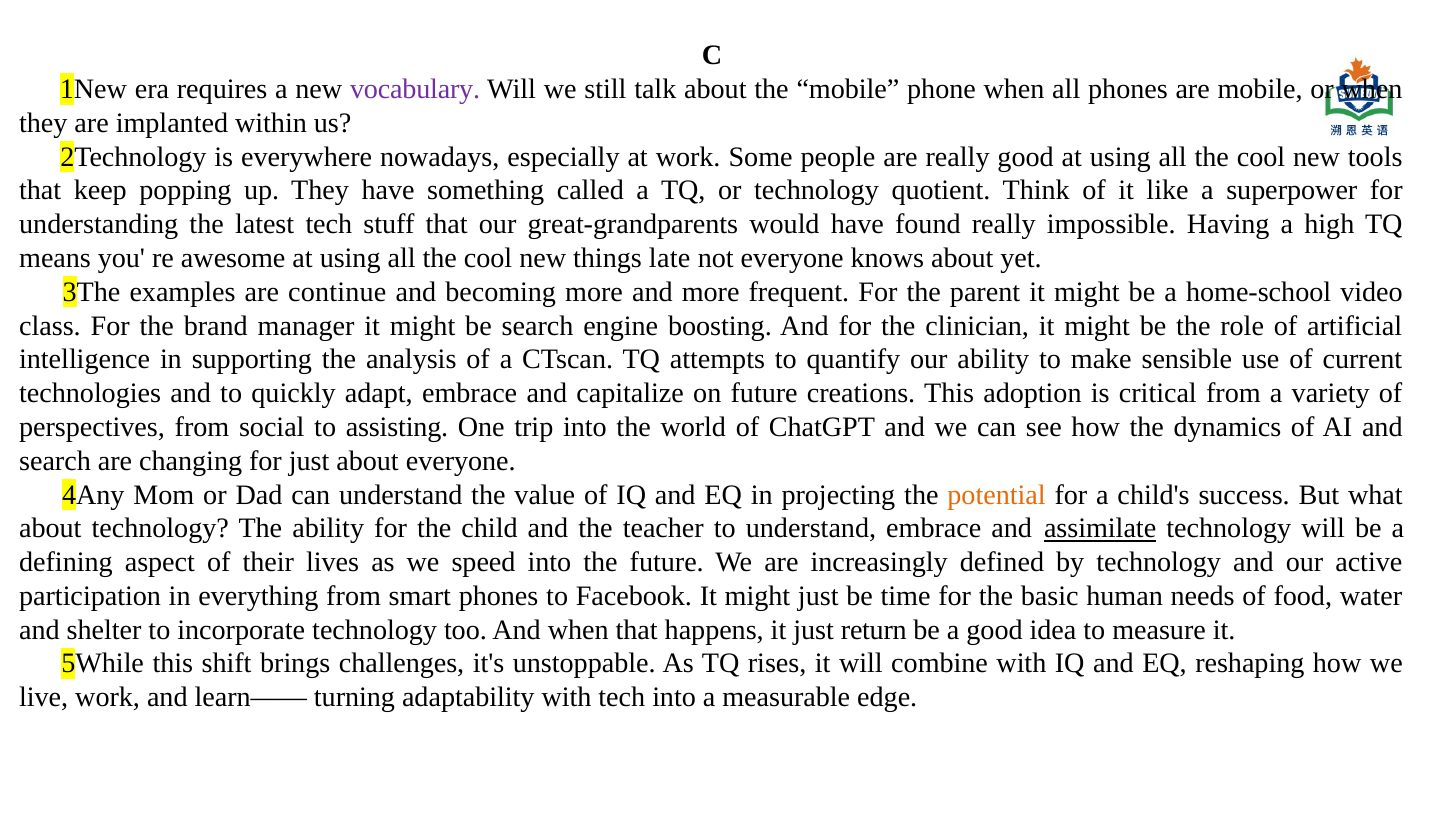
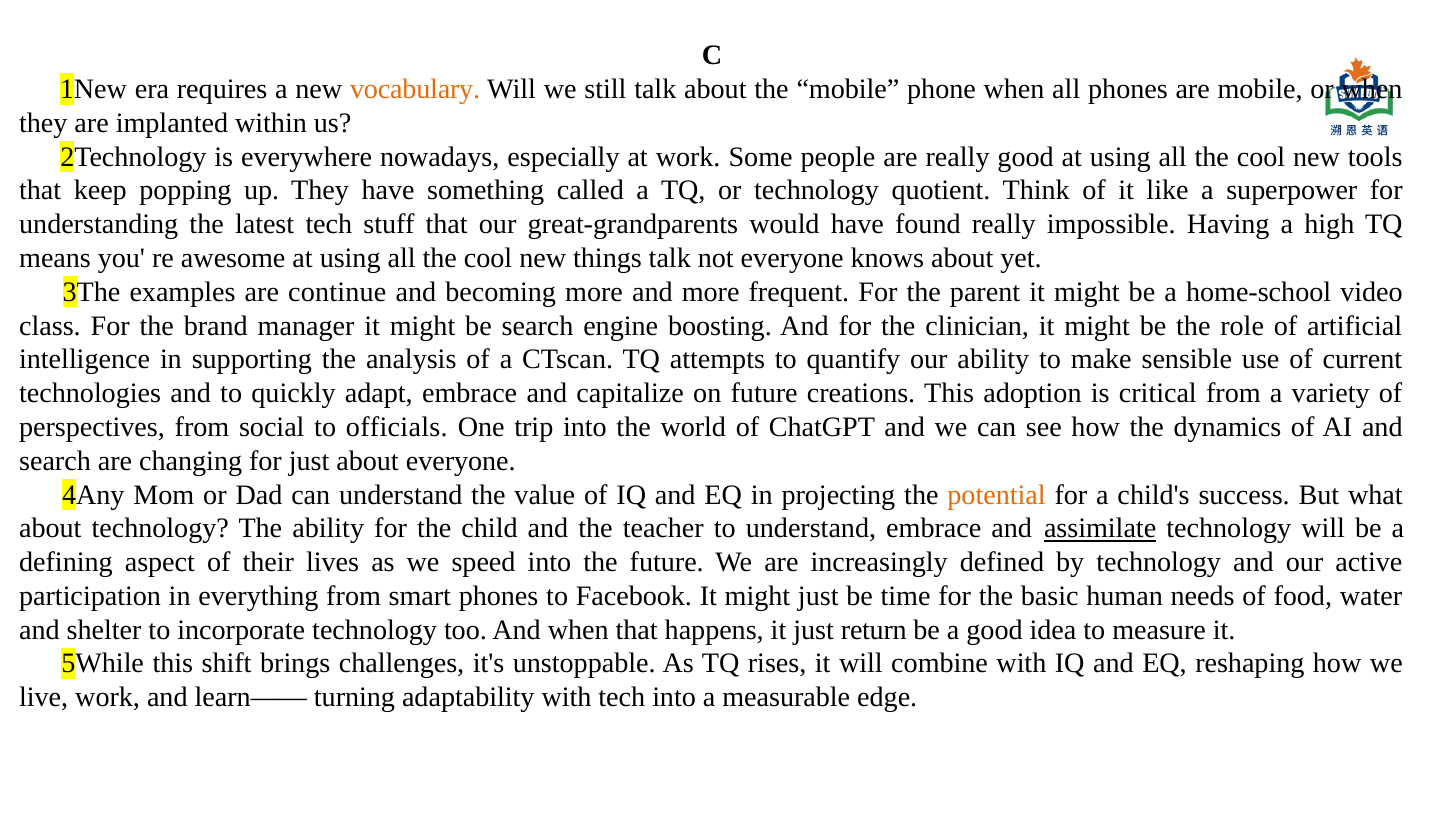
vocabulary colour: purple -> orange (415, 89)
things late: late -> talk (670, 258)
assisting: assisting -> officials (397, 427)
